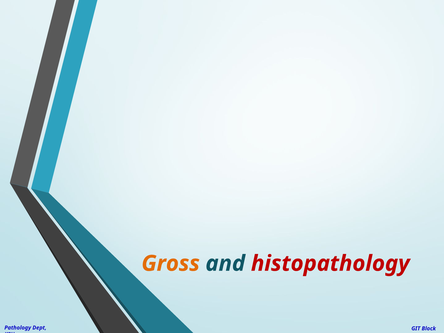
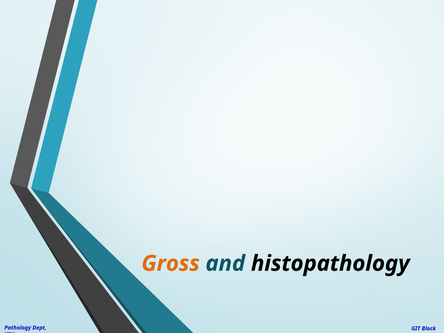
histopathology colour: red -> black (330, 263)
